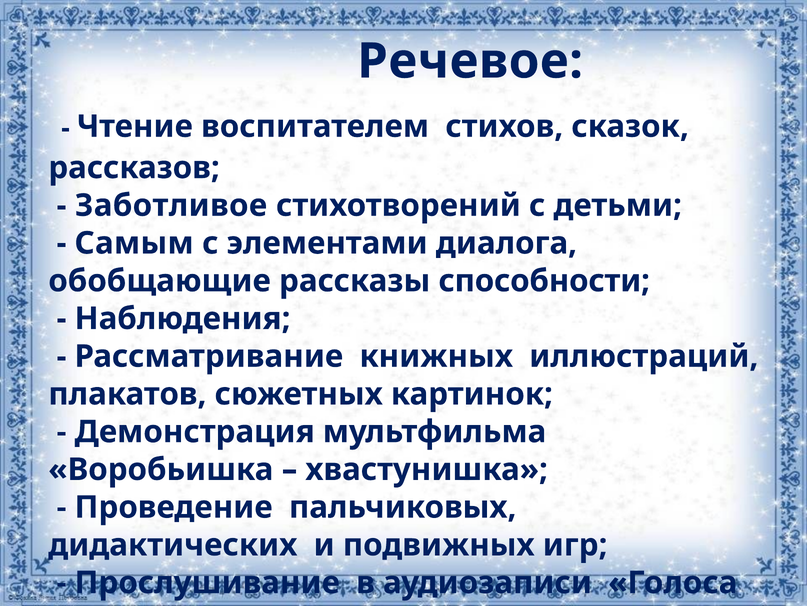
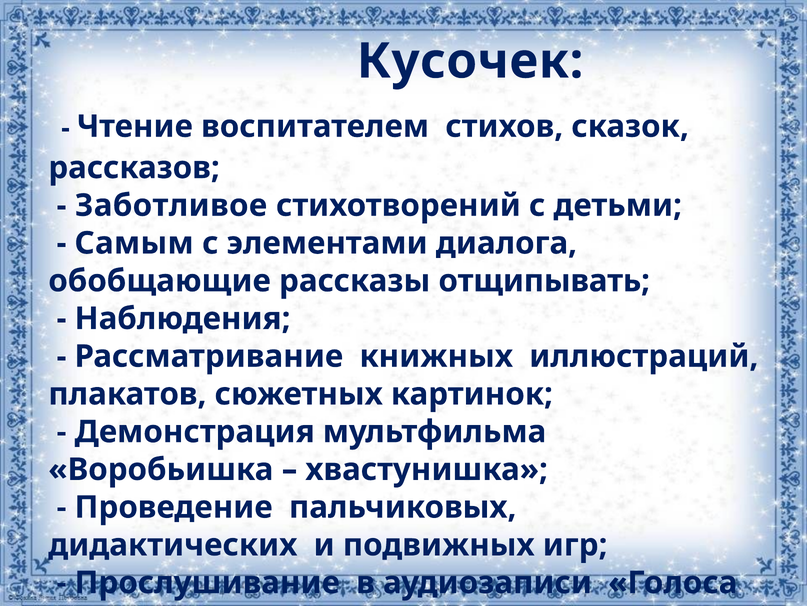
Речевое: Речевое -> Кусочек (470, 61)
способности: способности -> отщипывать (544, 281)
